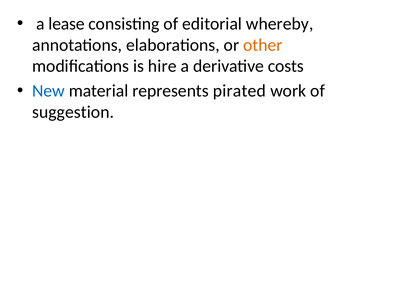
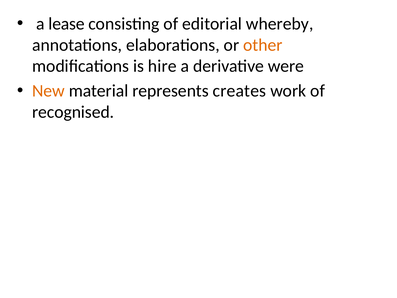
costs: costs -> were (286, 66)
New colour: blue -> orange (48, 91)
pirated: pirated -> creates (239, 91)
suggestion: suggestion -> recognised (73, 112)
